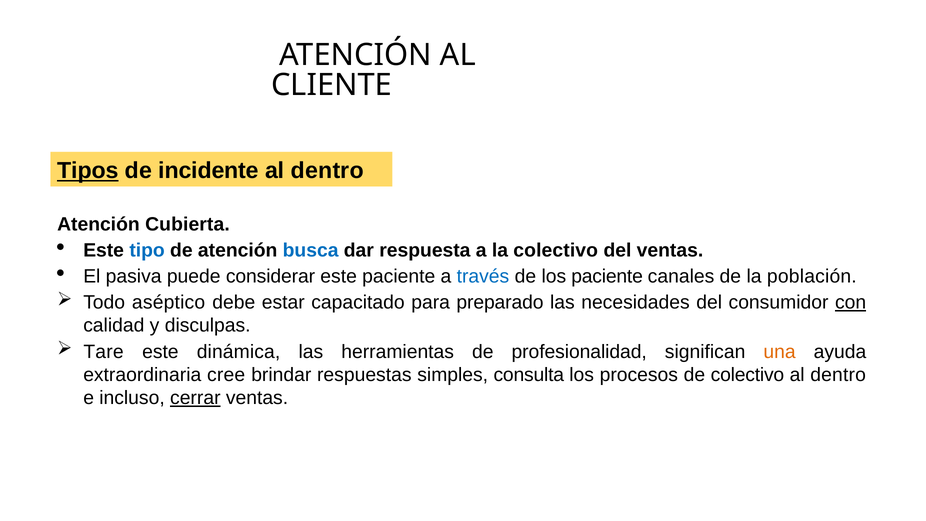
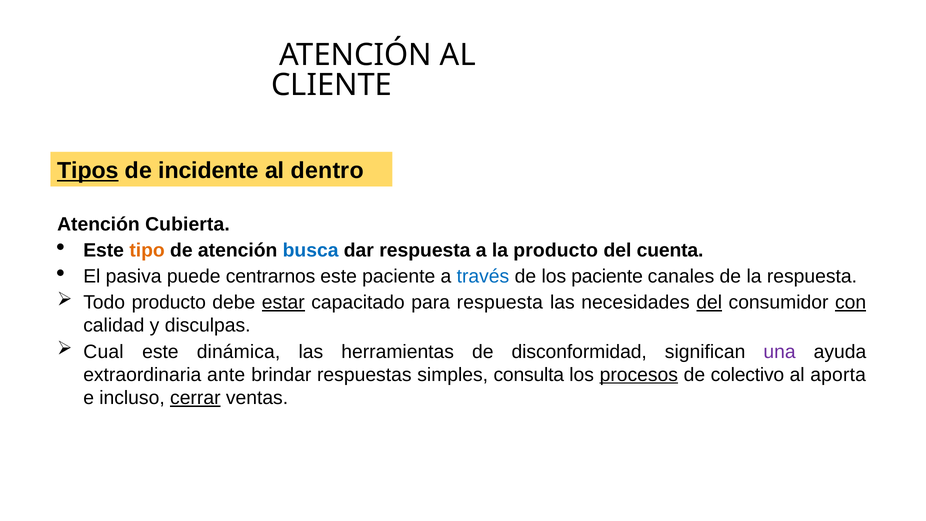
tipo colour: blue -> orange (147, 250)
la colectivo: colectivo -> producto (556, 250)
del ventas: ventas -> cuenta (670, 250)
considerar: considerar -> centrarnos (271, 276)
la población: población -> respuesta (812, 276)
Todo aséptico: aséptico -> producto (169, 302)
estar underline: none -> present (283, 302)
para preparado: preparado -> respuesta (500, 302)
del underline: none -> present (709, 302)
Tare: Tare -> Cual (104, 352)
profesionalidad: profesionalidad -> disconformidad (579, 352)
una colour: orange -> purple (780, 352)
cree: cree -> ante (226, 375)
procesos underline: none -> present (639, 375)
dentro: dentro -> aporta (838, 375)
